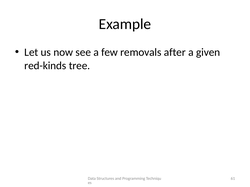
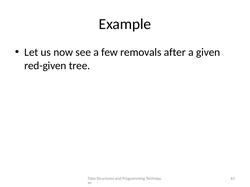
red-kinds: red-kinds -> red-given (45, 66)
